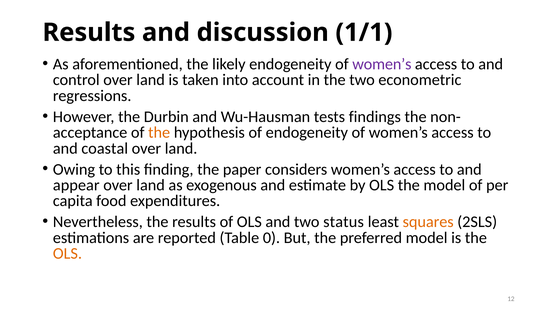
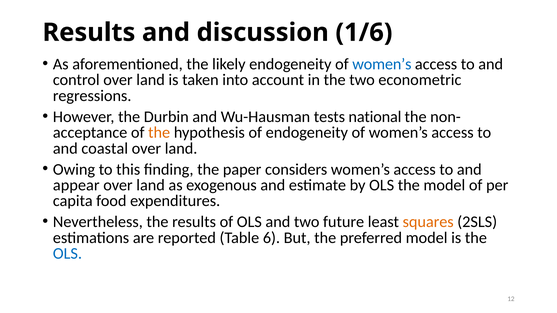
1/1: 1/1 -> 1/6 (364, 32)
women’s colour: purple -> blue (382, 64)
findings: findings -> national (375, 117)
status: status -> future (344, 222)
0: 0 -> 6 (271, 238)
OLS colour: orange -> blue (67, 254)
